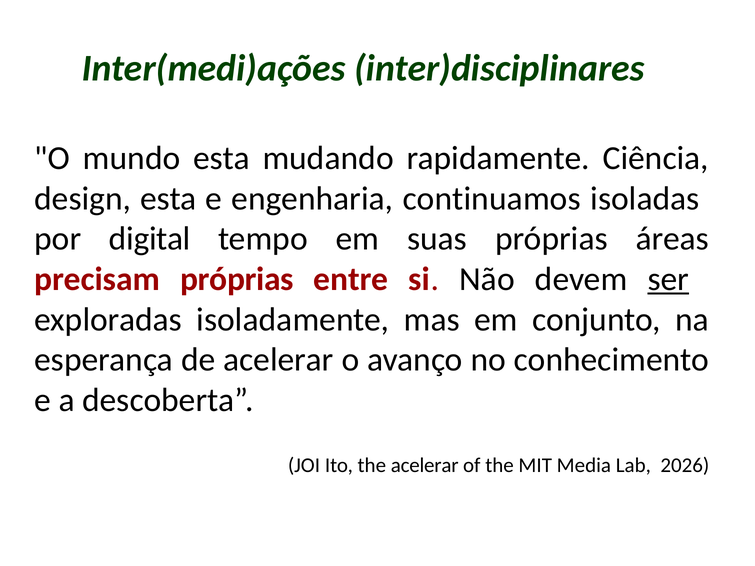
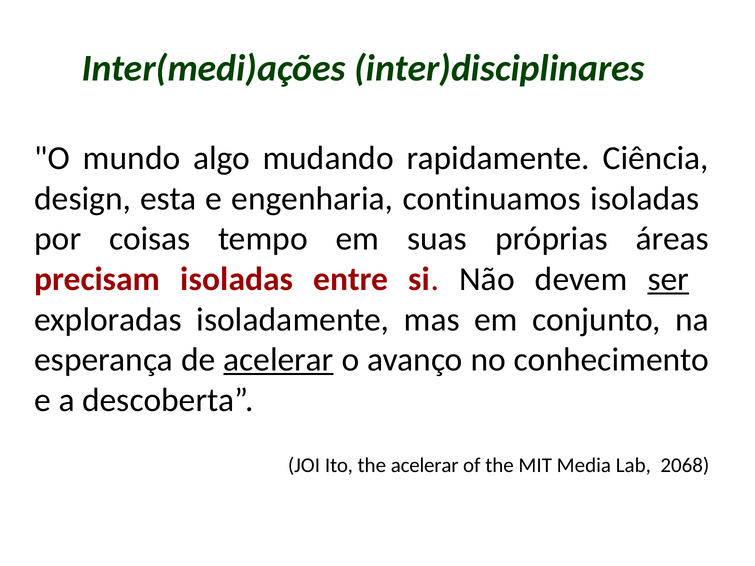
mundo esta: esta -> algo (222, 158)
digital: digital -> coisas (150, 239)
precisam próprias: próprias -> isoladas (237, 279)
acelerar underline: none -> present (278, 360)
2026: 2026 -> 2068 (685, 466)
